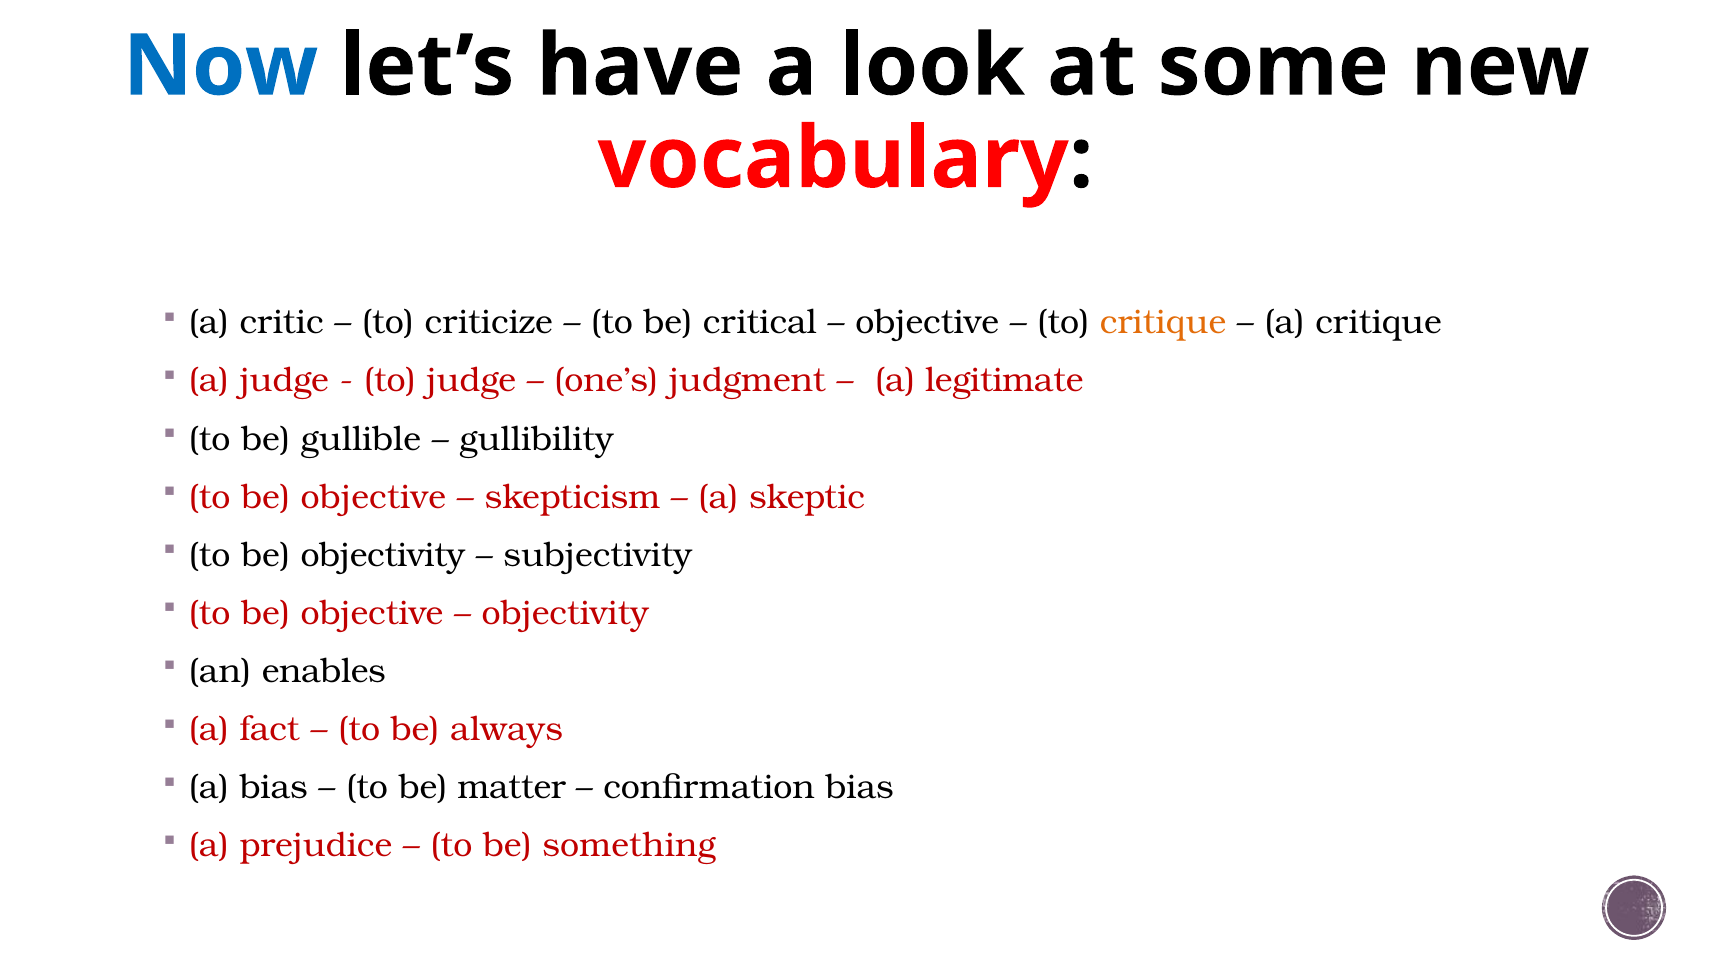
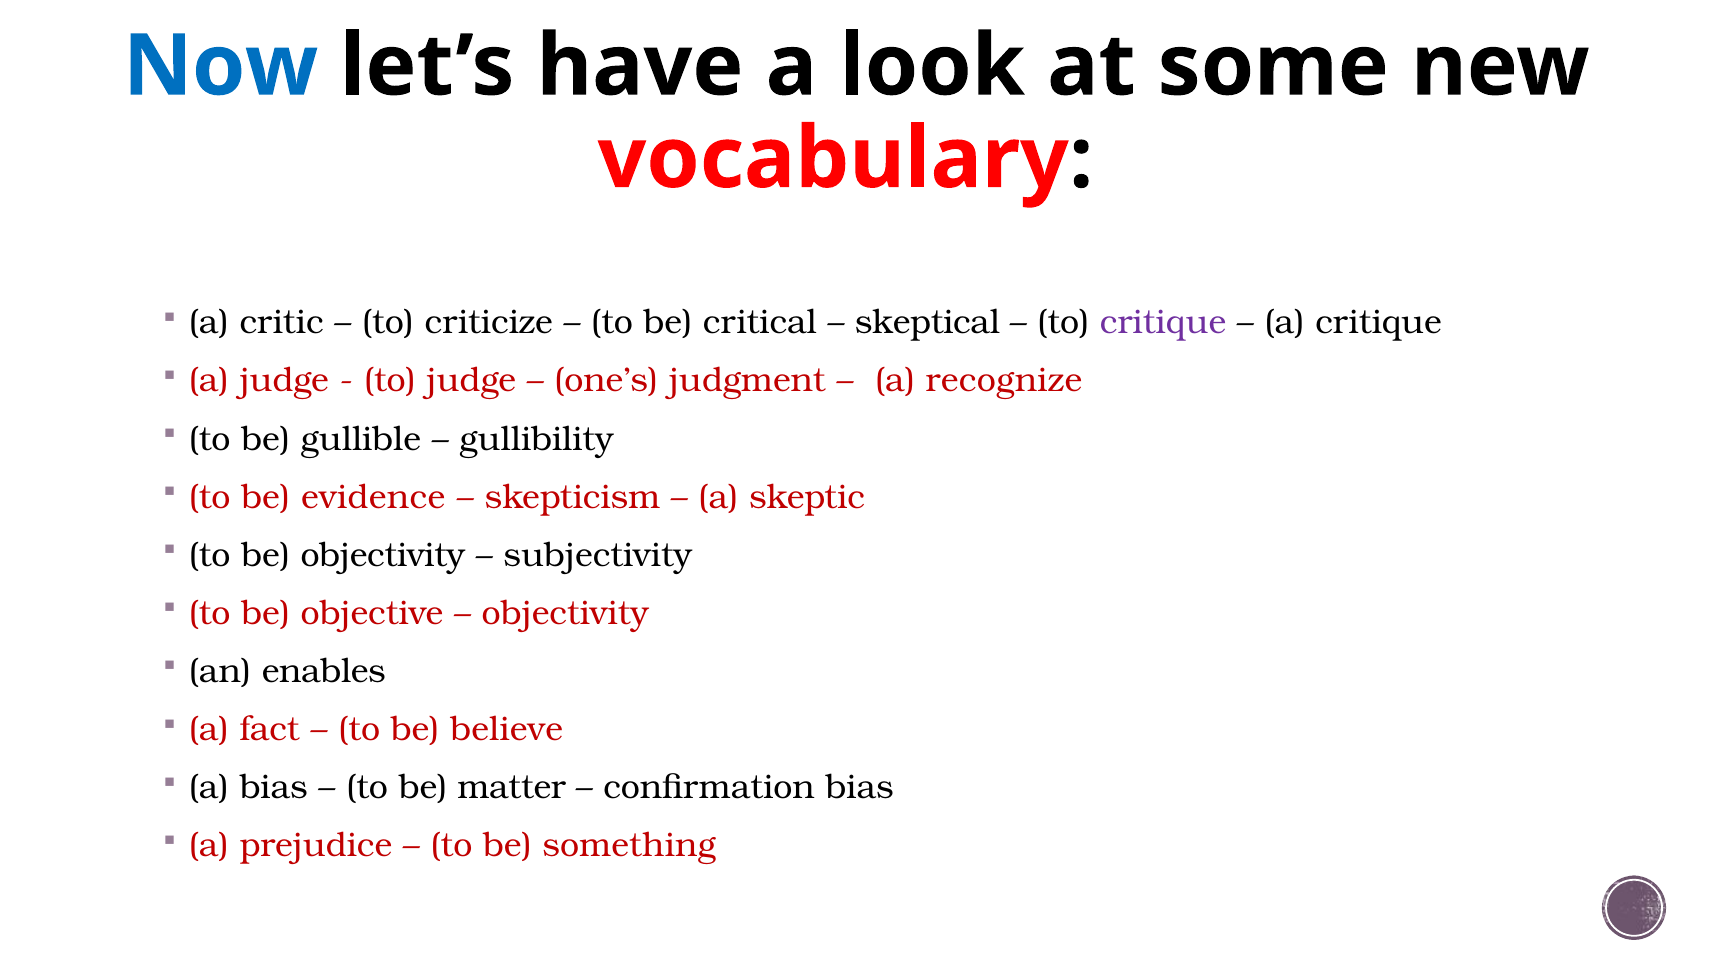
objective: objective -> skeptical (927, 323)
critique colour: orange -> purple (1163, 323)
legitimate: legitimate -> recognize (1004, 381)
objective: objective -> evidence (373, 497)
always: always -> believe (507, 729)
